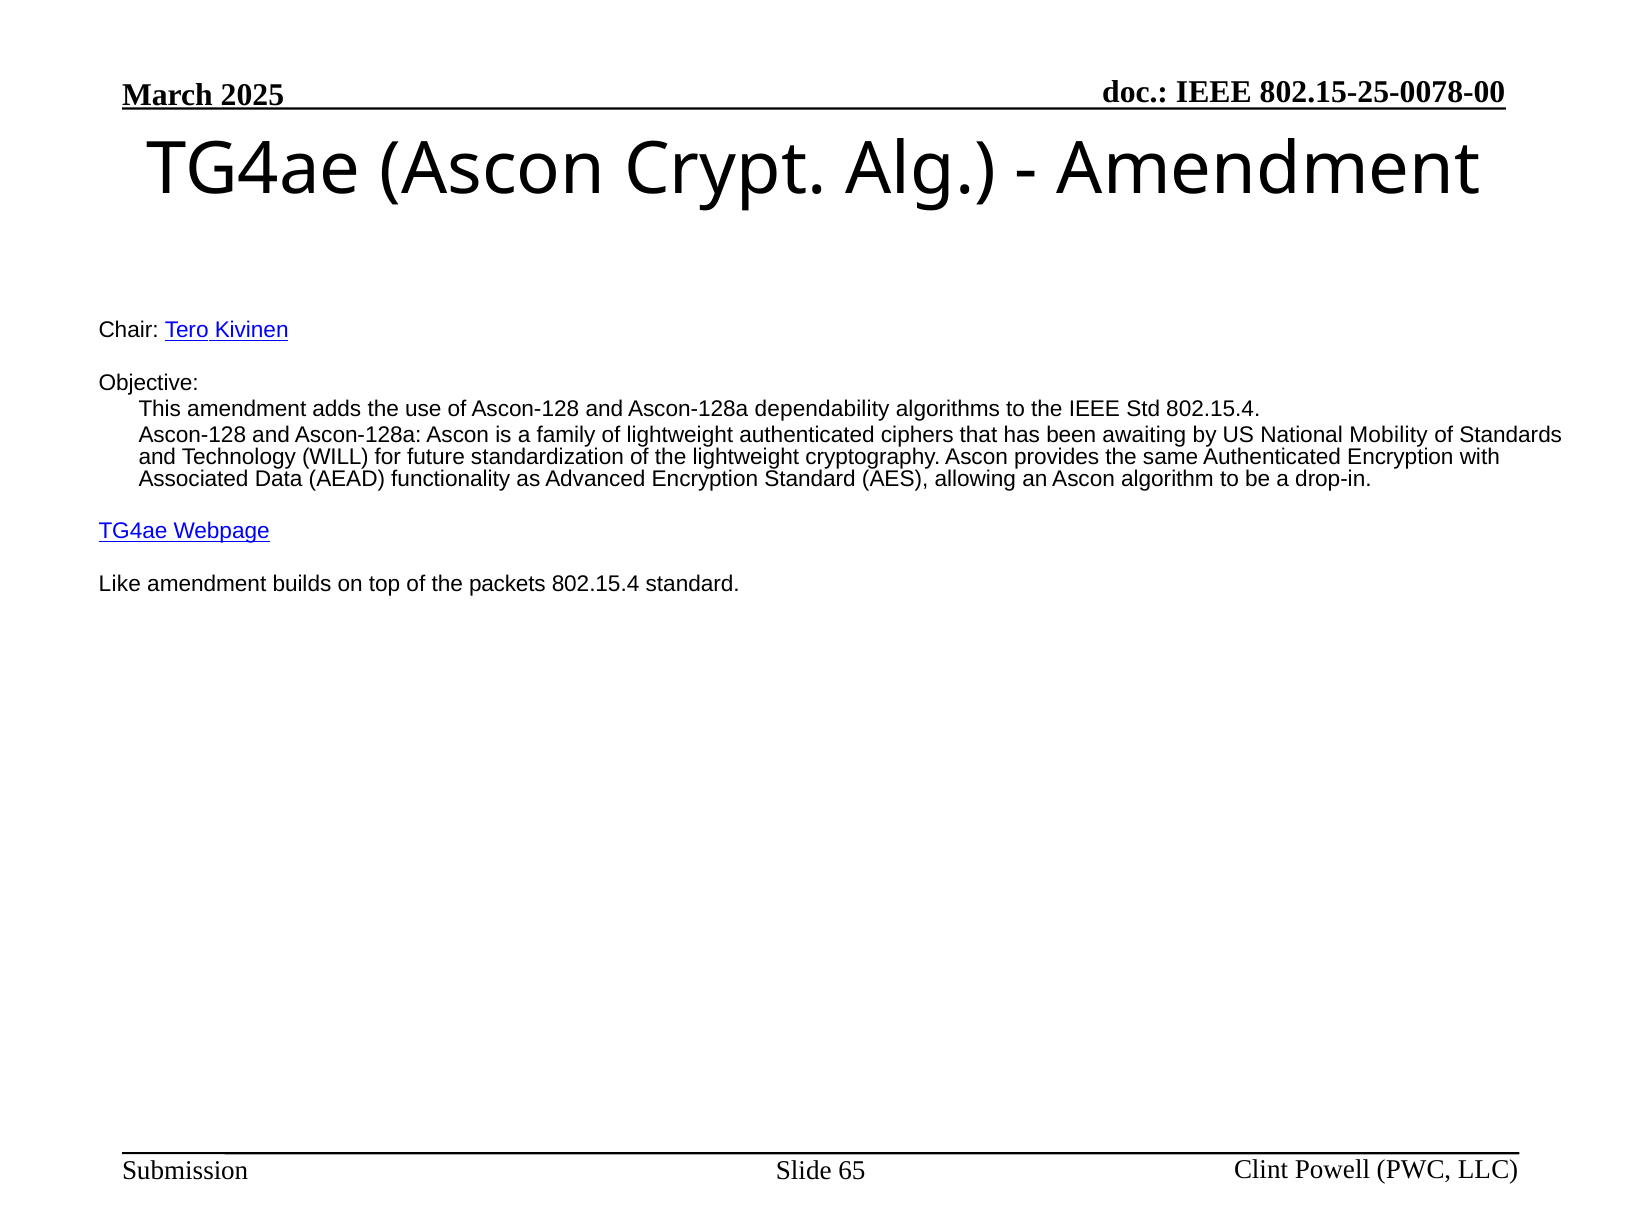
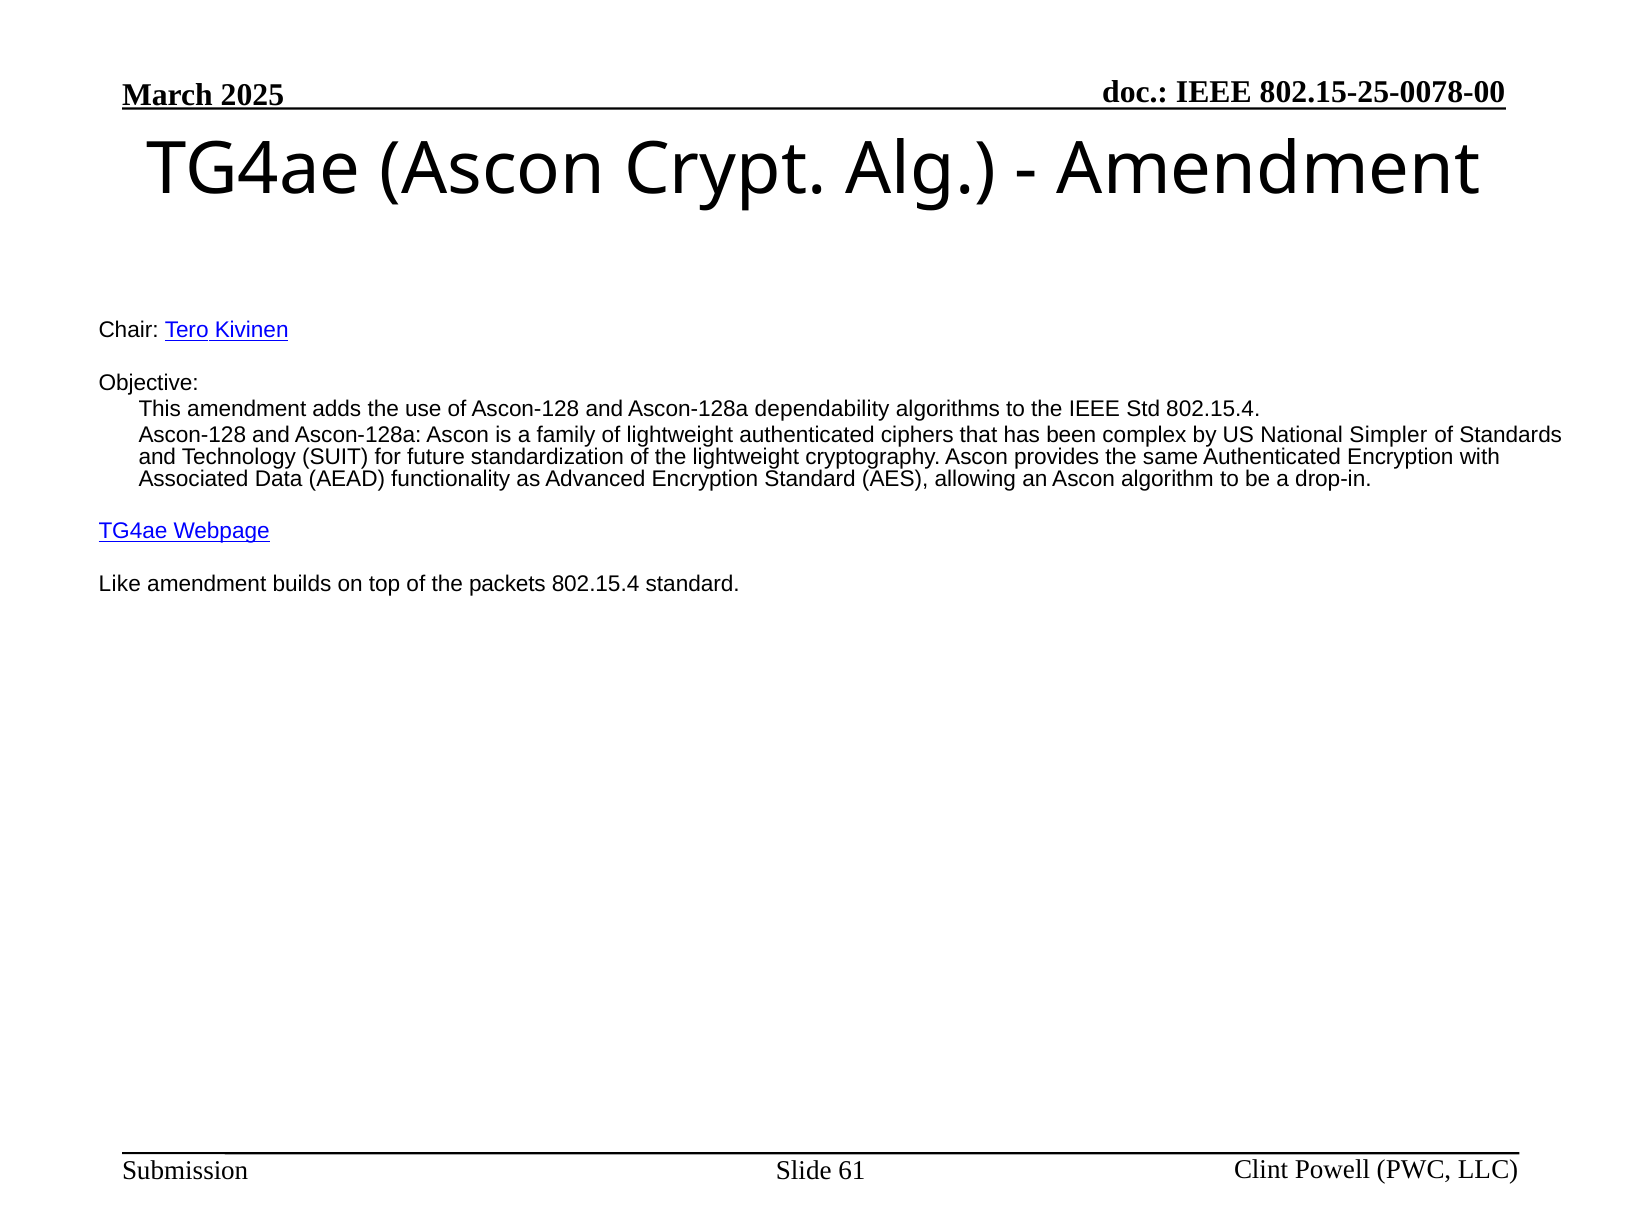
awaiting: awaiting -> complex (1144, 435)
Mobility: Mobility -> Simpler (1388, 435)
WILL: WILL -> SUIT (335, 457)
65: 65 -> 61 (852, 1171)
